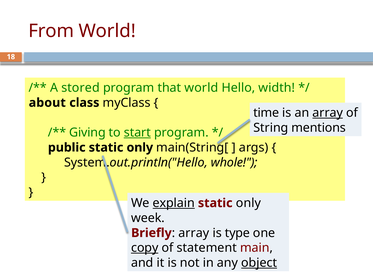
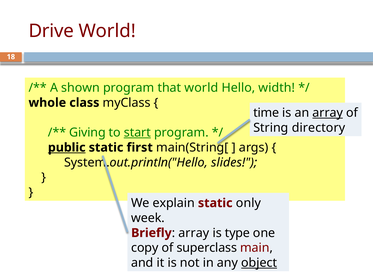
From: From -> Drive (51, 31)
stored: stored -> shown (81, 88)
about: about -> whole (47, 103)
mentions: mentions -> directory (319, 128)
public underline: none -> present (67, 147)
only: only -> first (140, 147)
whole: whole -> slides (234, 162)
explain underline: present -> none (174, 203)
copy underline: present -> none (145, 248)
statement: statement -> superclass (207, 248)
